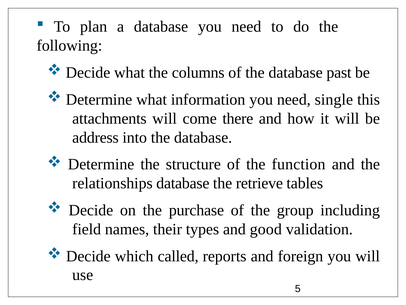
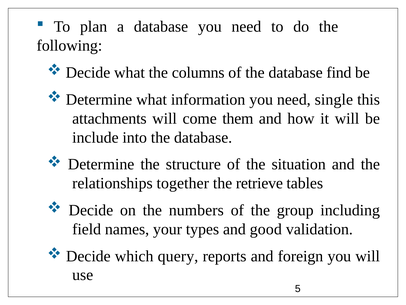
past: past -> find (339, 72)
there: there -> them (238, 118)
address: address -> include (95, 137)
function: function -> situation (299, 164)
relationships database: database -> together (183, 183)
purchase: purchase -> numbers (196, 210)
their: their -> your (168, 229)
called: called -> query (178, 256)
